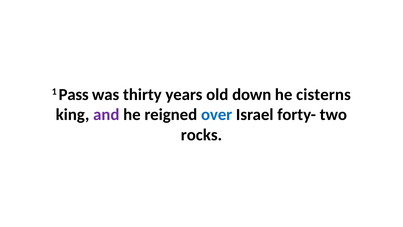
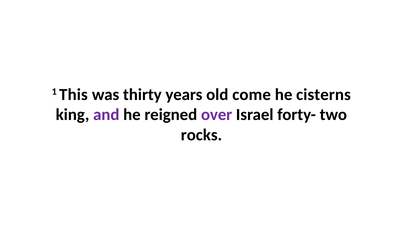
Pass: Pass -> This (73, 94)
down: down -> come (252, 94)
over colour: blue -> purple (217, 115)
